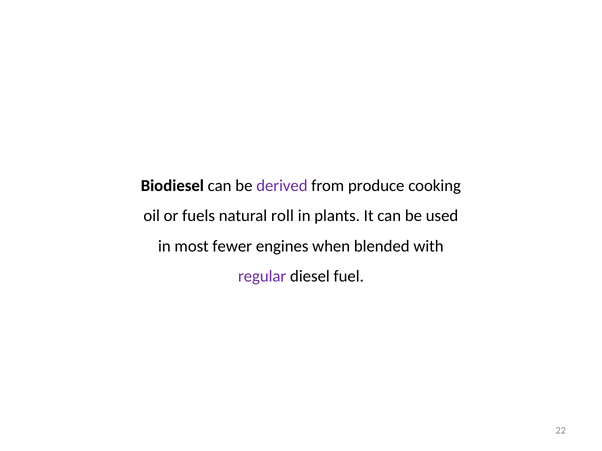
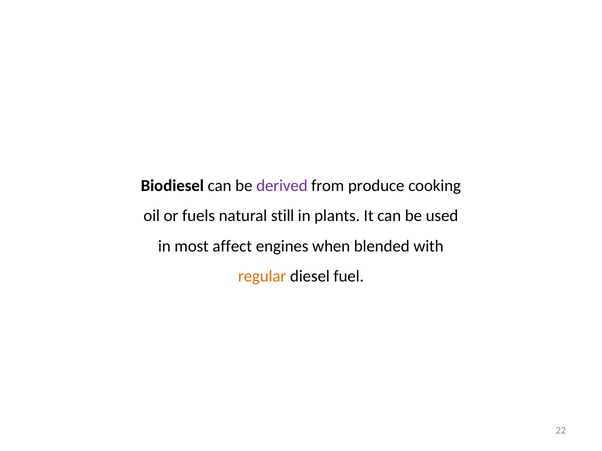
roll: roll -> still (283, 216)
fewer: fewer -> affect (232, 246)
regular colour: purple -> orange (262, 276)
